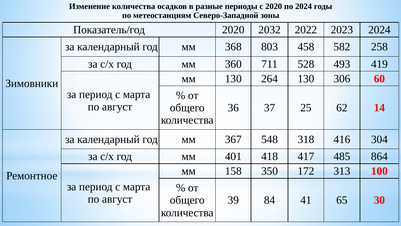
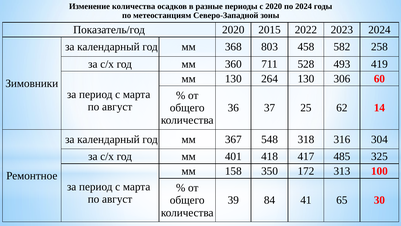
2032: 2032 -> 2015 (270, 30)
416: 416 -> 316 (342, 139)
864: 864 -> 325 (379, 156)
